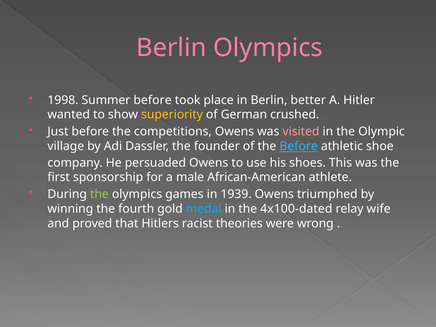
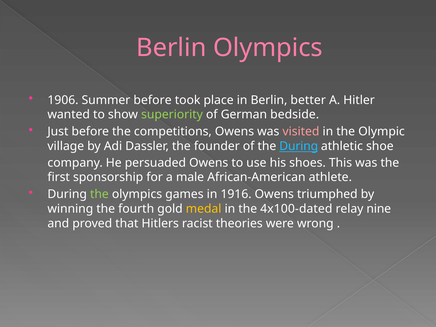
1998: 1998 -> 1906 (63, 100)
superiority colour: yellow -> light green (172, 115)
crushed: crushed -> bedside (295, 115)
the Before: Before -> During (299, 146)
1939: 1939 -> 1916 (236, 194)
medal colour: light blue -> yellow (204, 209)
wife: wife -> nine (379, 209)
